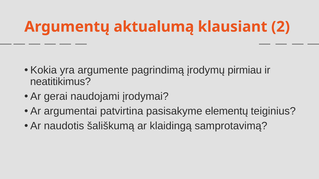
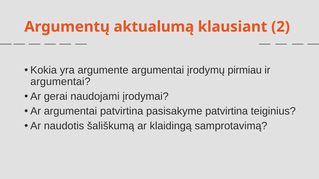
argumente pagrindimą: pagrindimą -> argumentai (158, 70)
neatitikimus: neatitikimus -> argumentai (60, 82)
pasisakyme elementų: elementų -> patvirtina (227, 111)
